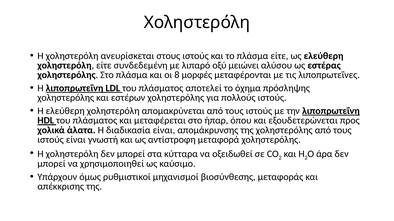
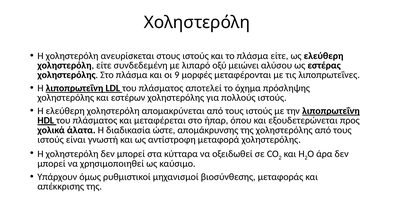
8: 8 -> 9 (177, 75)
διαδικασία είναι: είναι -> ώστε (164, 130)
